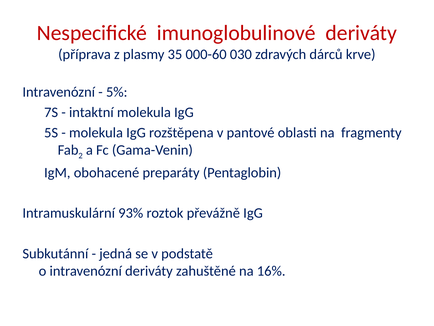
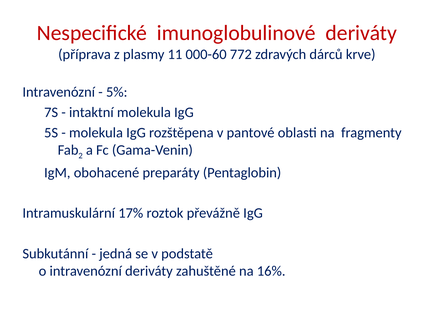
35: 35 -> 11 (175, 54)
030: 030 -> 772 (241, 54)
93%: 93% -> 17% (131, 213)
